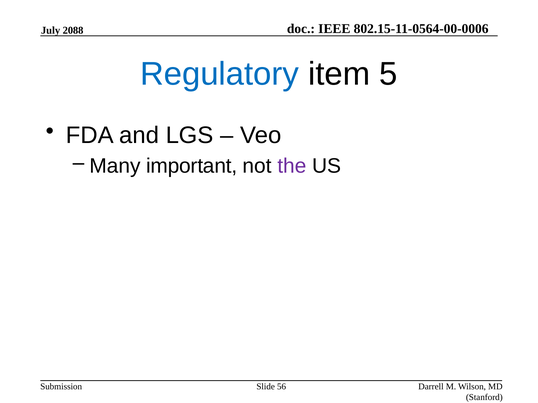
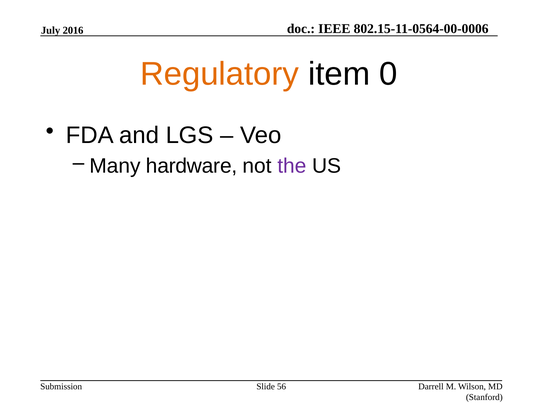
2088: 2088 -> 2016 (73, 30)
Regulatory colour: blue -> orange (220, 74)
5: 5 -> 0 (388, 74)
important: important -> hardware (192, 166)
